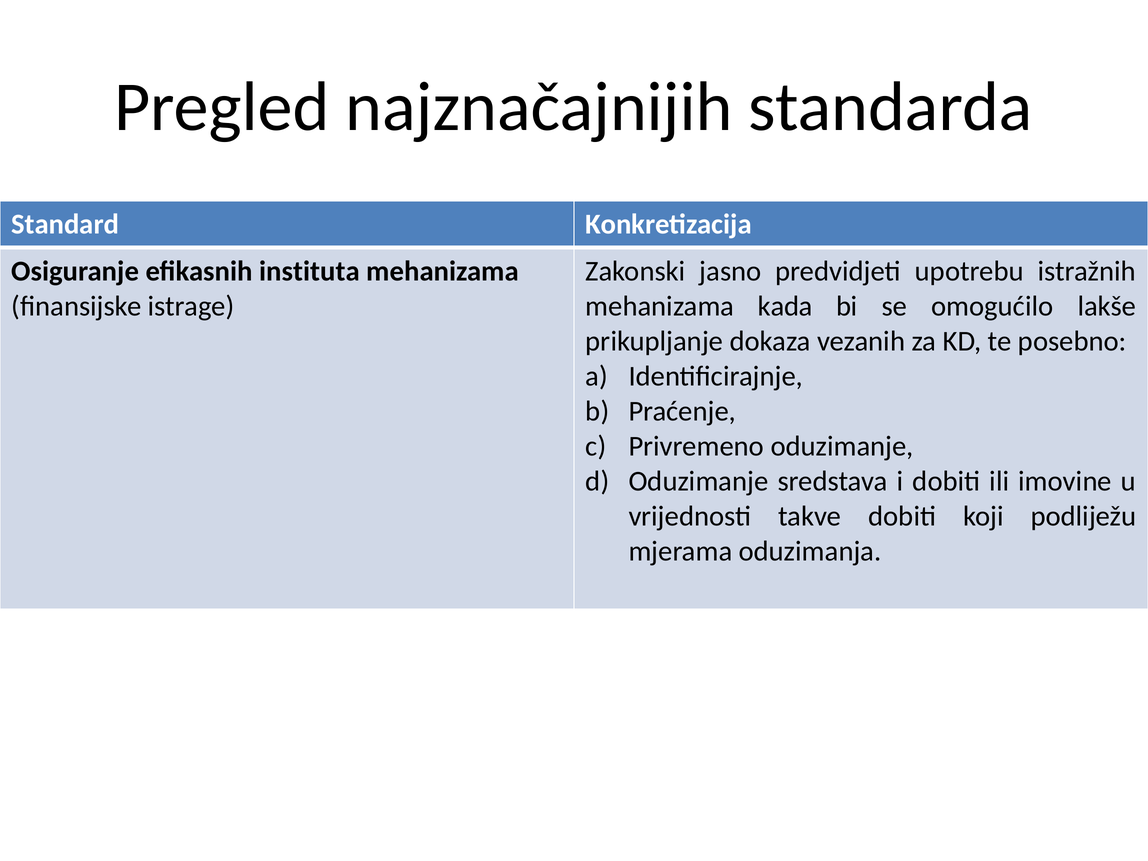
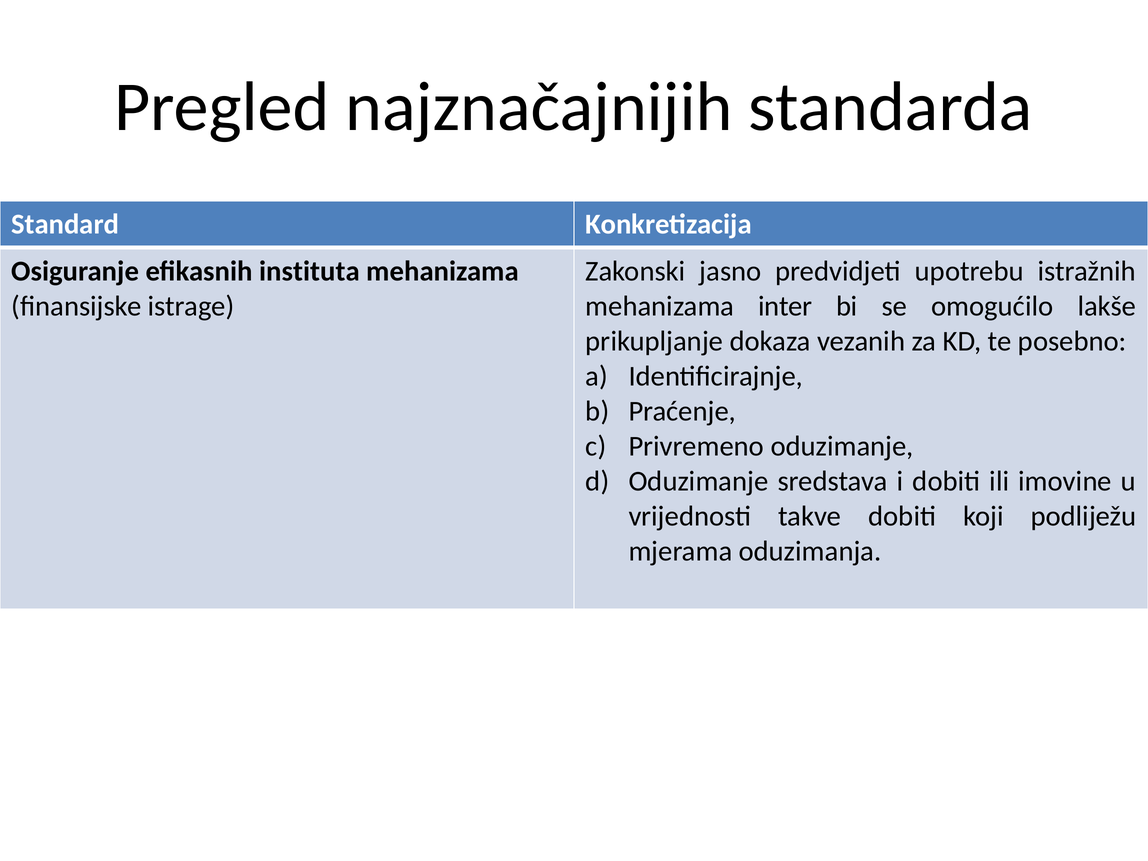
kada: kada -> inter (785, 306)
